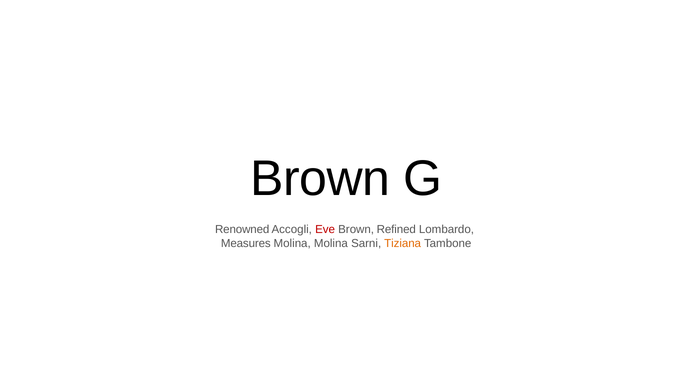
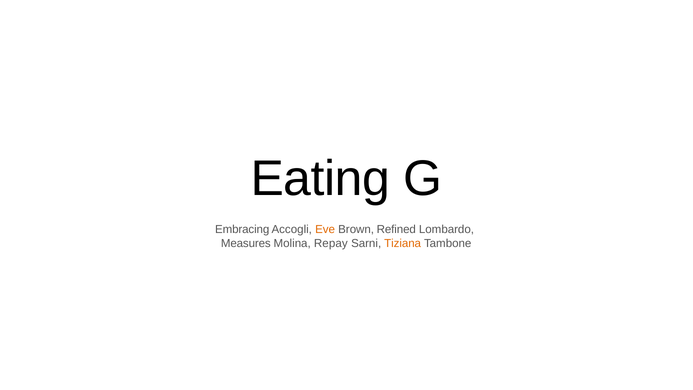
Brown: Brown -> Eating (320, 179)
Renowned: Renowned -> Embracing (242, 229)
Eve colour: red -> orange (325, 229)
Molina Molina: Molina -> Repay (331, 243)
